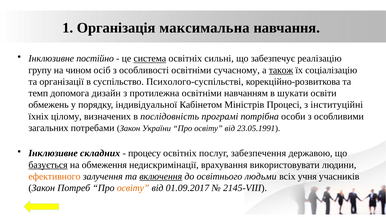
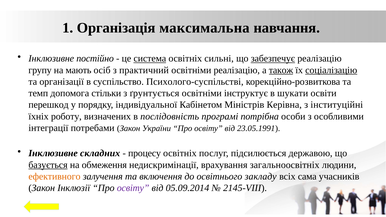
забезпечує underline: none -> present (273, 59)
чином: чином -> мають (78, 70)
особливості: особливості -> практичний (144, 70)
освітніми сучасному: сучасному -> реалізацію (237, 70)
соціалізацію underline: none -> present (331, 70)
дизайн: дизайн -> стільки (106, 93)
протилежна: протилежна -> ґрунтується (154, 93)
навчанням: навчанням -> інструктує (246, 93)
обмежень: обмежень -> перешкод (49, 105)
Процесі: Процесі -> Керівна (284, 105)
цілому: цілому -> роботу (66, 116)
загальних: загальних -> інтеграції (48, 128)
забезпечення: забезпечення -> підсилюється (259, 153)
використовувати: використовувати -> загальноосвітніх (285, 165)
включення underline: present -> none (161, 177)
людьми: людьми -> закладу (261, 177)
учня: учня -> сама (307, 177)
Потреб: Потреб -> Інклюзії (74, 188)
освіту colour: orange -> purple (133, 188)
01.09.2017: 01.09.2017 -> 05.09.2014 (187, 188)
